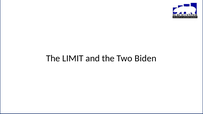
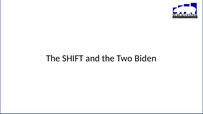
LIMIT: LIMIT -> SHIFT (73, 58)
